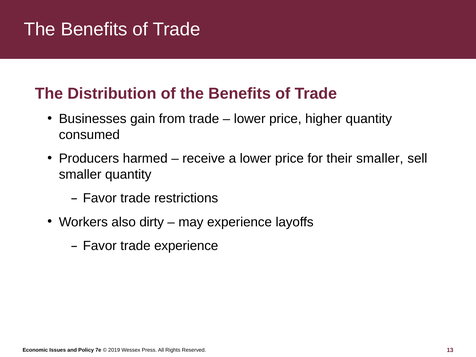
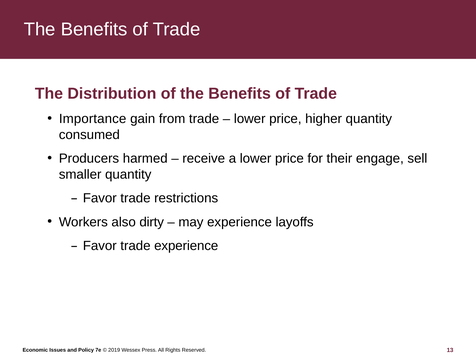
Businesses: Businesses -> Importance (93, 119)
their smaller: smaller -> engage (380, 159)
